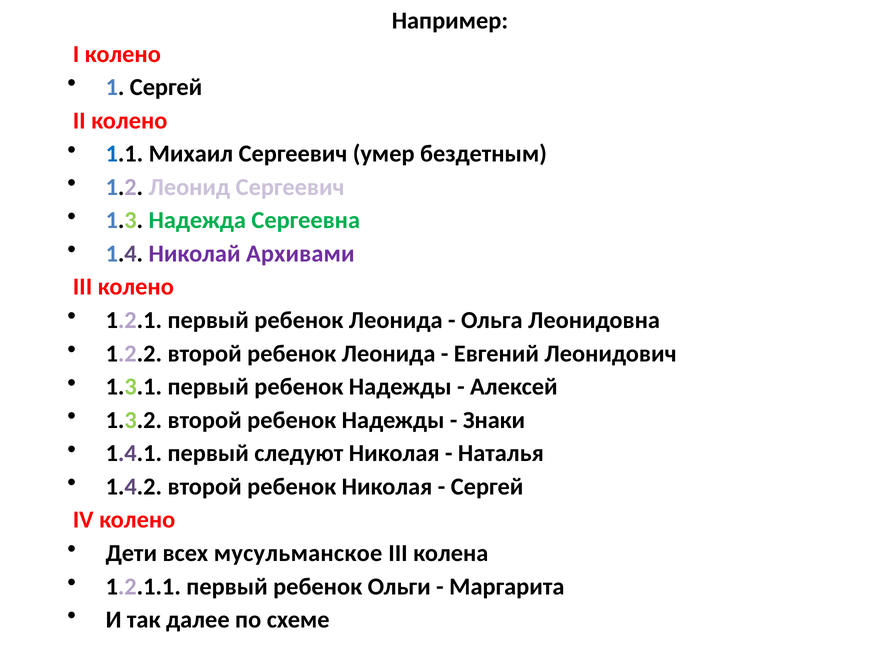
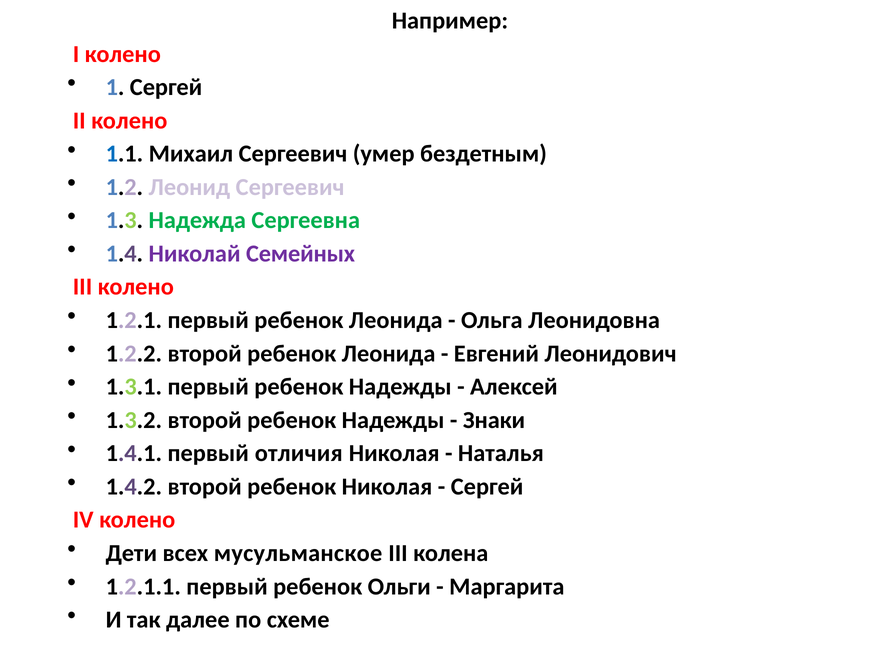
Архивами: Архивами -> Семейных (301, 254)
следуют: следуют -> отличия (299, 453)
